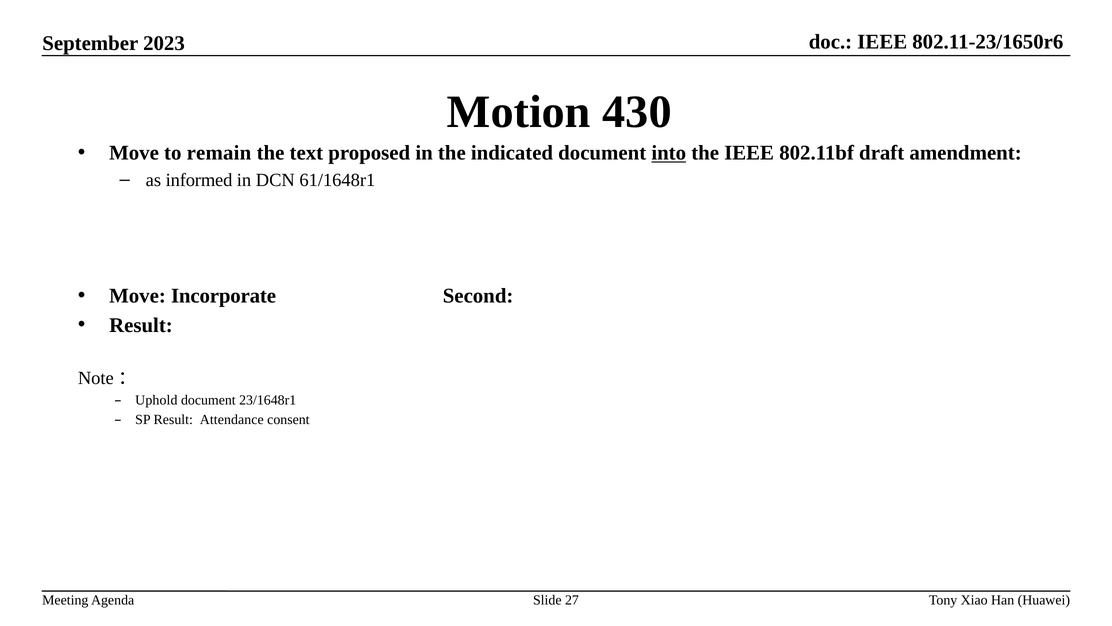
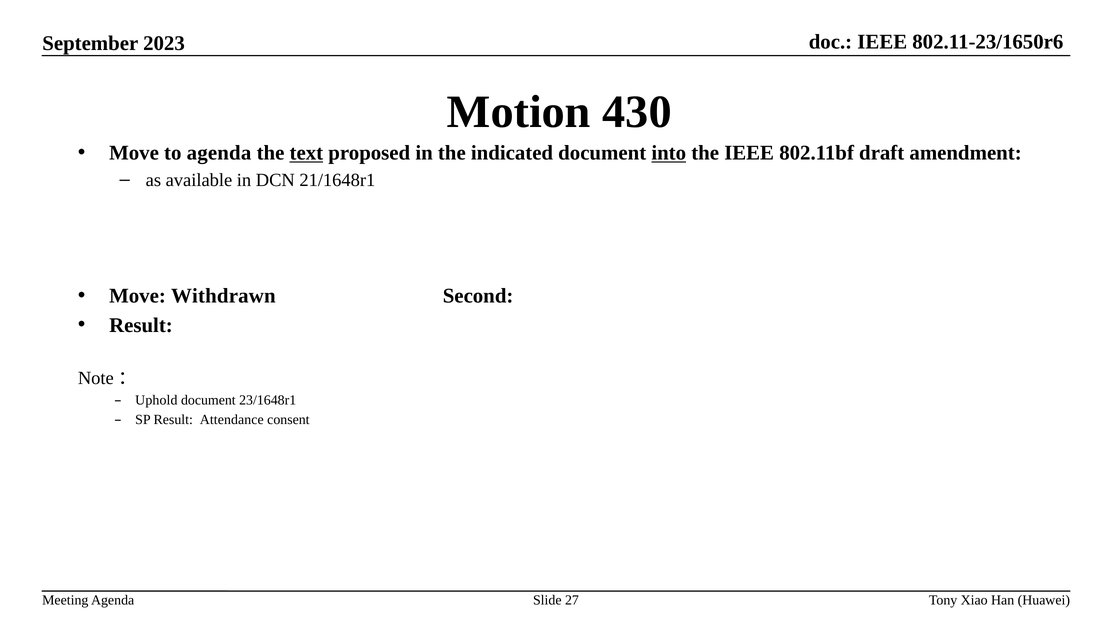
to remain: remain -> agenda (219, 153)
text underline: none -> present (306, 153)
informed: informed -> available (199, 180)
61/1648r1: 61/1648r1 -> 21/1648r1 (337, 180)
Incorporate: Incorporate -> Withdrawn (223, 296)
